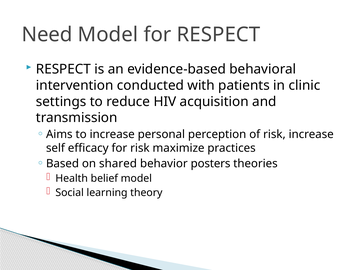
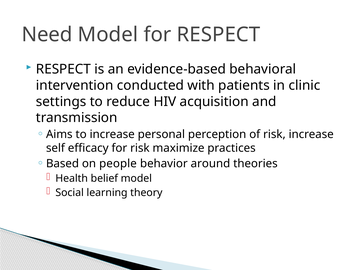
shared: shared -> people (118, 163)
posters: posters -> around (210, 163)
